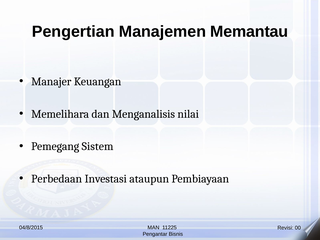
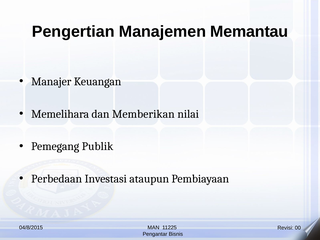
Menganalisis: Menganalisis -> Memberikan (143, 114)
Sistem: Sistem -> Publik (98, 146)
